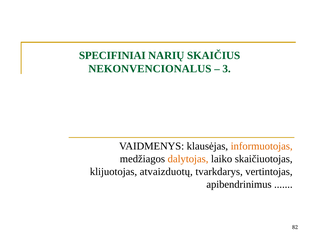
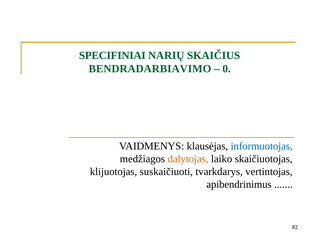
NEKONVENCIONALUS: NEKONVENCIONALUS -> BENDRADARBIAVIMO (150, 69)
3: 3 -> 0 (227, 69)
informuotojas colour: orange -> blue (262, 146)
atvaizduotų: atvaizduotų -> suskaičiuoti (166, 171)
